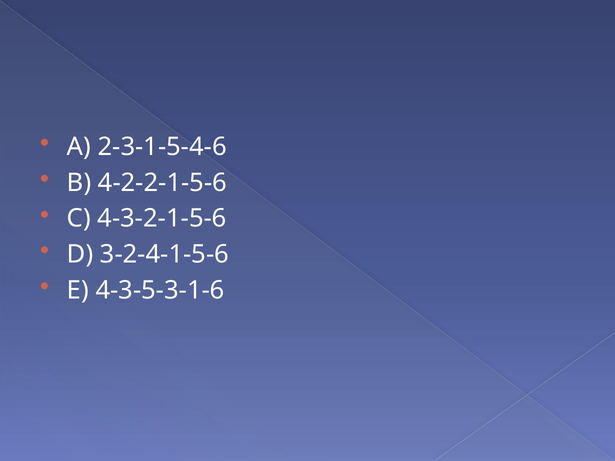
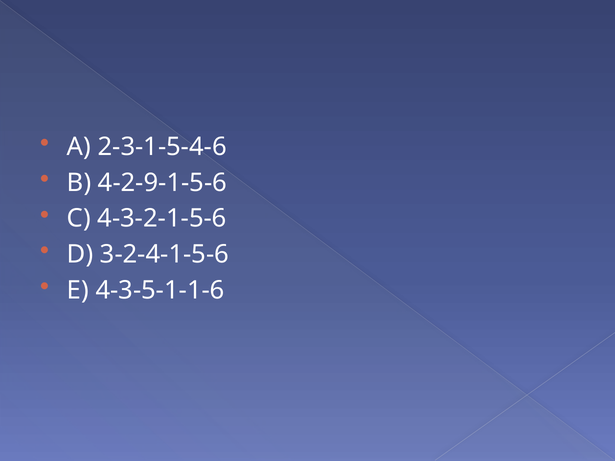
4-2-2-1-5-6: 4-2-2-1-5-6 -> 4-2-9-1-5-6 (162, 183)
4-3-5-3-1-6: 4-3-5-3-1-6 -> 4-3-5-1-1-6 (160, 290)
